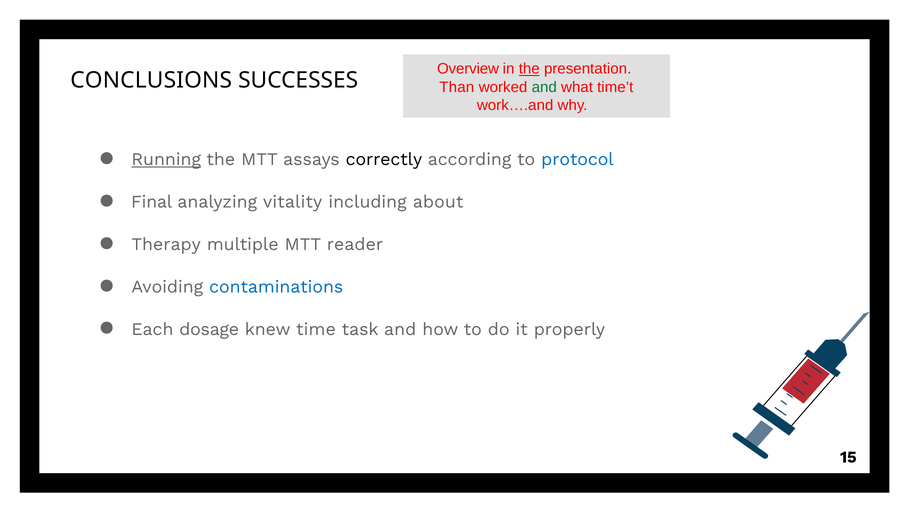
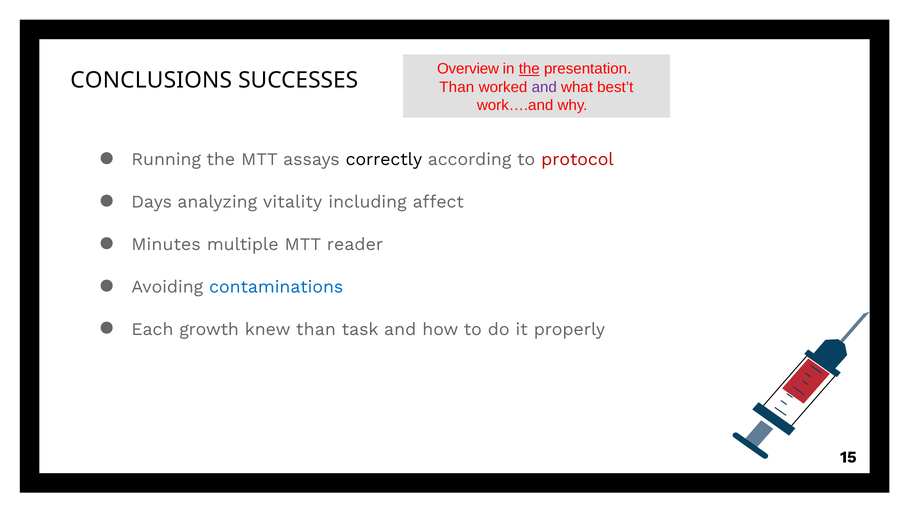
and colour: green -> purple (544, 87)
time’t: time’t -> best’t (615, 87)
Running underline: present -> none (166, 160)
protocol colour: blue -> red (577, 160)
Final: Final -> Days (152, 202)
about: about -> affect (438, 202)
Therapy: Therapy -> Minutes (166, 244)
dosage: dosage -> growth (209, 329)
knew time: time -> than (316, 329)
